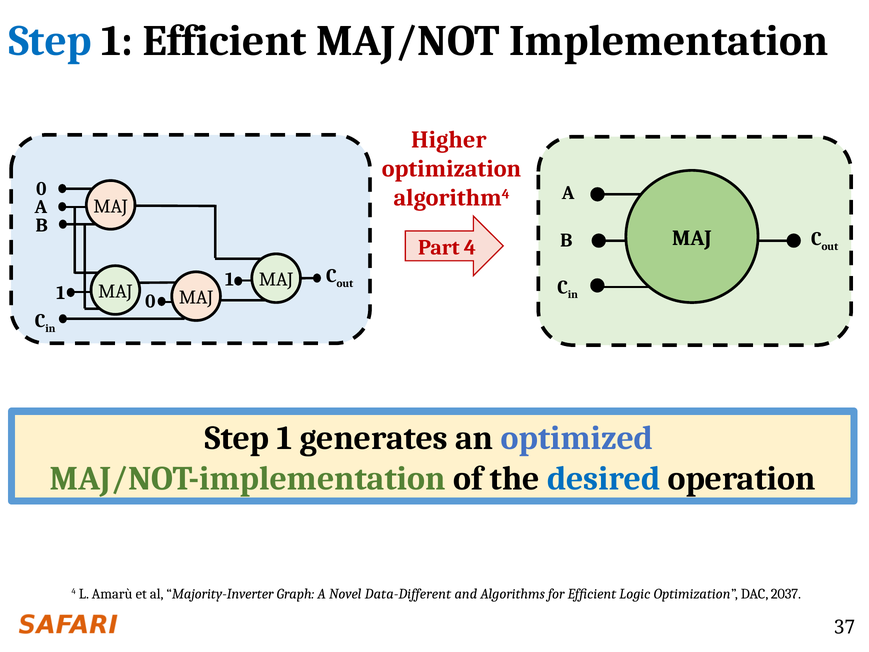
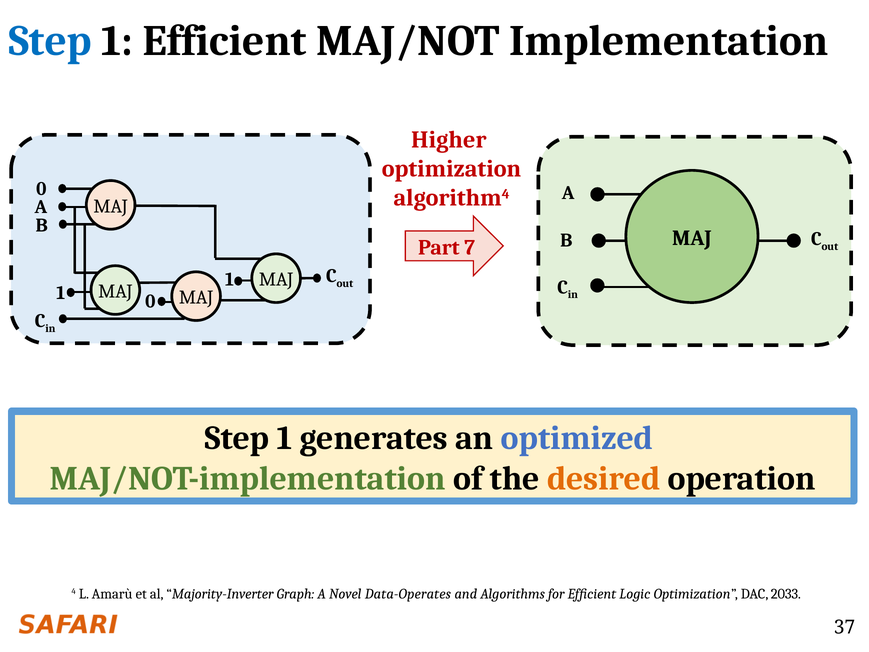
Part 4: 4 -> 7 (470, 247)
desired colour: blue -> orange (604, 479)
Data-Different: Data-Different -> Data-Operates (408, 594)
2037: 2037 -> 2033 (786, 594)
